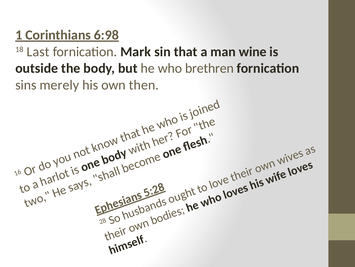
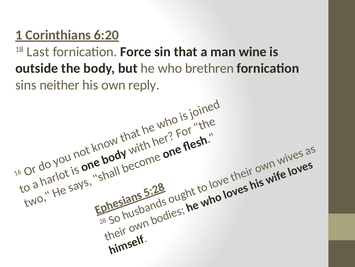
6:98: 6:98 -> 6:20 (106, 35)
Mark: Mark -> Force (136, 52)
merely: merely -> neither (59, 85)
then: then -> reply (144, 85)
